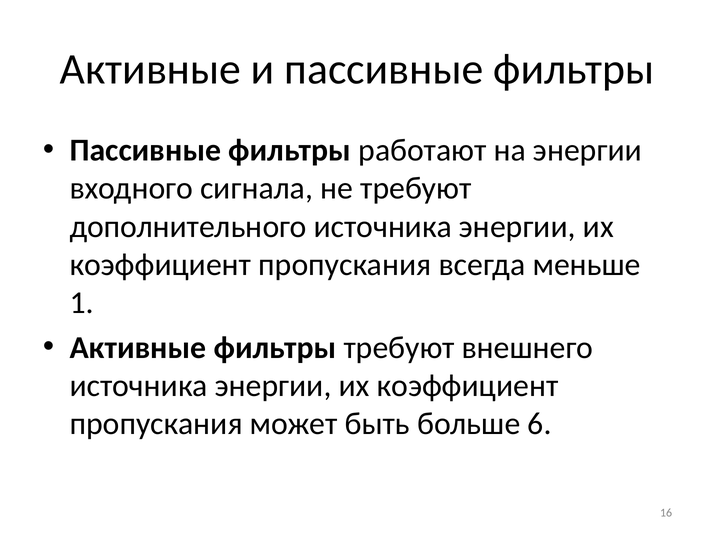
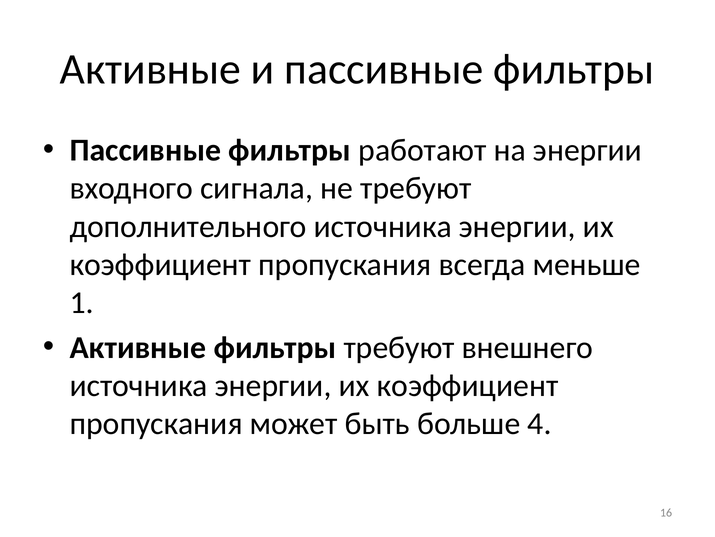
6: 6 -> 4 (540, 423)
